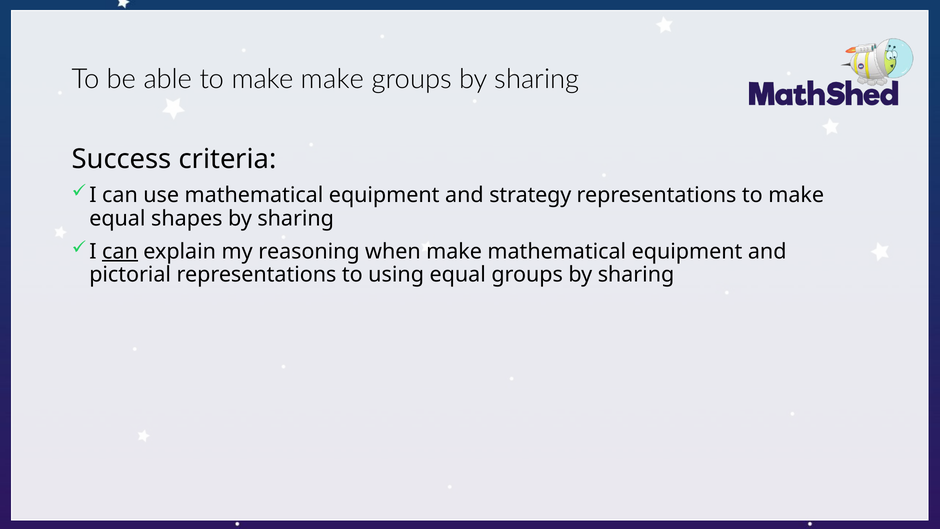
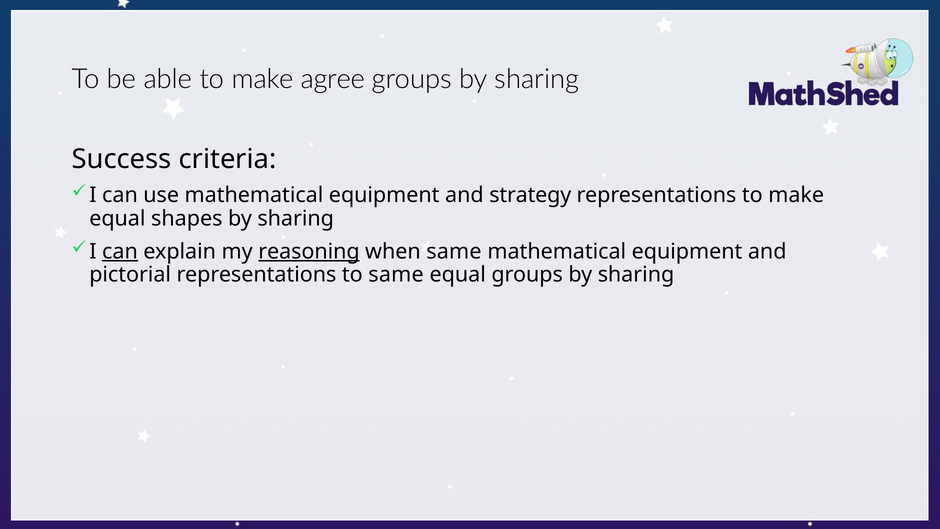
make make: make -> agree (333, 79)
reasoning underline: none -> present (309, 251)
when make: make -> same (454, 251)
to using: using -> same (396, 275)
